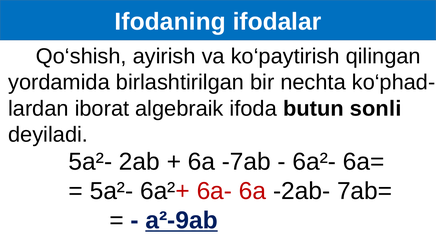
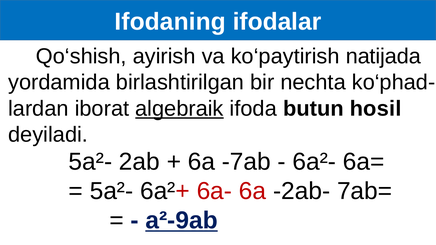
qilingan: qilingan -> natijada (383, 56)
algebraik underline: none -> present (179, 109)
sonli: sonli -> hosil (376, 109)
